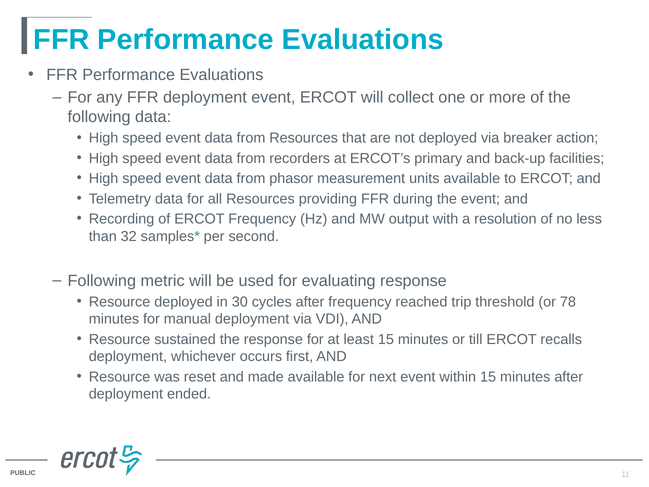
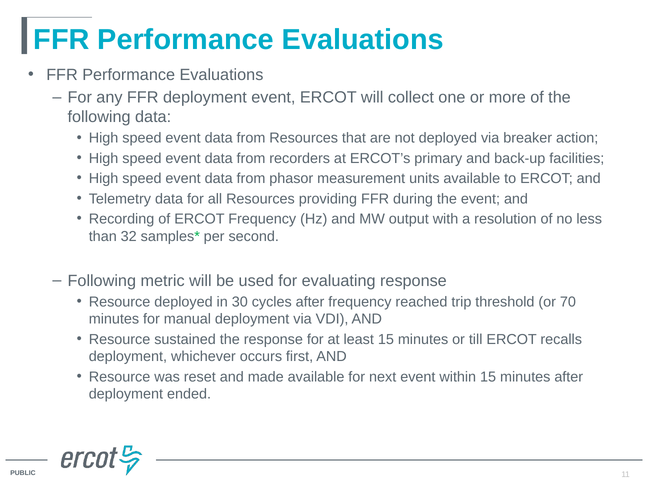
78: 78 -> 70 (568, 302)
